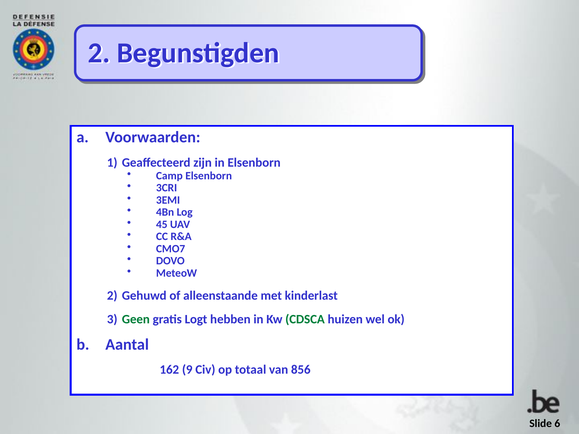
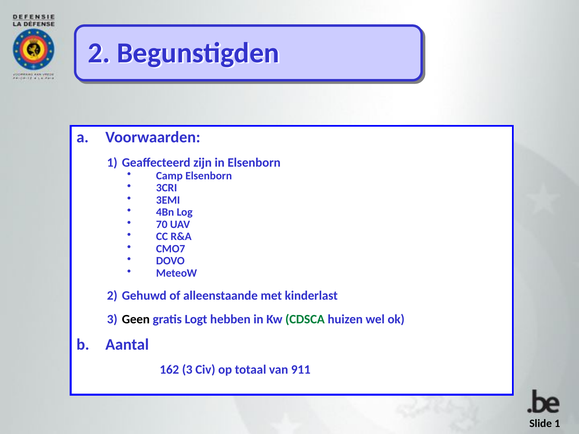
45: 45 -> 70 (162, 224)
Geen colour: green -> black (136, 319)
162 9: 9 -> 3 (187, 370)
856: 856 -> 911 (301, 370)
Slide 6: 6 -> 1 (557, 424)
